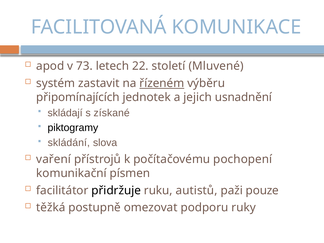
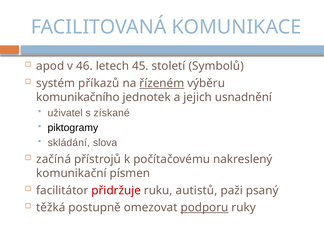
73: 73 -> 46 (84, 66)
22: 22 -> 45 (140, 66)
Mluvené: Mluvené -> Symbolů (216, 66)
zastavit: zastavit -> příkazů (99, 83)
připomínajících: připomínajících -> komunikačního (78, 97)
skládají: skládají -> uživatel (65, 113)
vaření: vaření -> začíná (54, 159)
pochopení: pochopení -> nakreslený (243, 159)
přidržuje colour: black -> red (116, 190)
pouze: pouze -> psaný (262, 190)
podporu underline: none -> present (204, 208)
